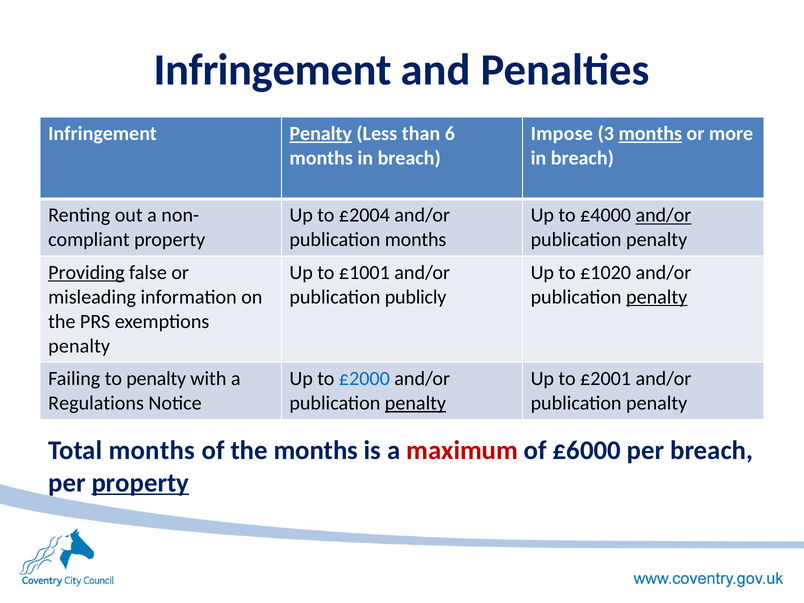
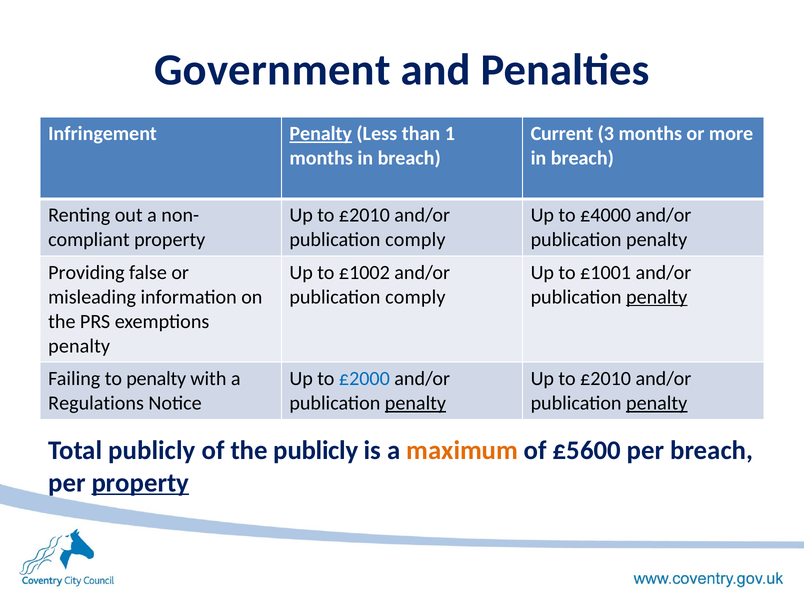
Infringement: Infringement -> Government (272, 70)
6: 6 -> 1 (450, 134)
Impose: Impose -> Current (562, 134)
months underline: present -> none (650, 134)
£2004: £2004 -> £2010 (364, 215)
and/or underline: present -> none (663, 215)
months: months -> comply (415, 240)
Providing underline: present -> none (86, 272)
£1001: £1001 -> £1002 (364, 272)
£1020: £1020 -> £1001 (606, 272)
publicly: publicly -> comply (415, 297)
£2001: £2001 -> £2010 (606, 379)
penalty underline: none -> present (657, 403)
Total months: months -> publicly (152, 451)
the months: months -> publicly (316, 451)
maximum colour: red -> orange (462, 451)
£6000: £6000 -> £5600 (587, 451)
